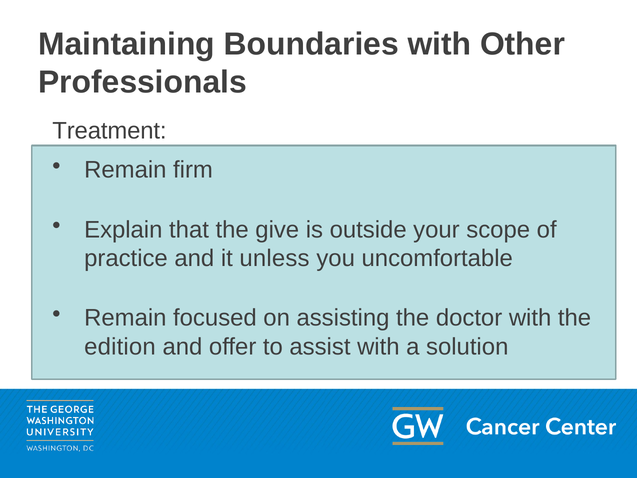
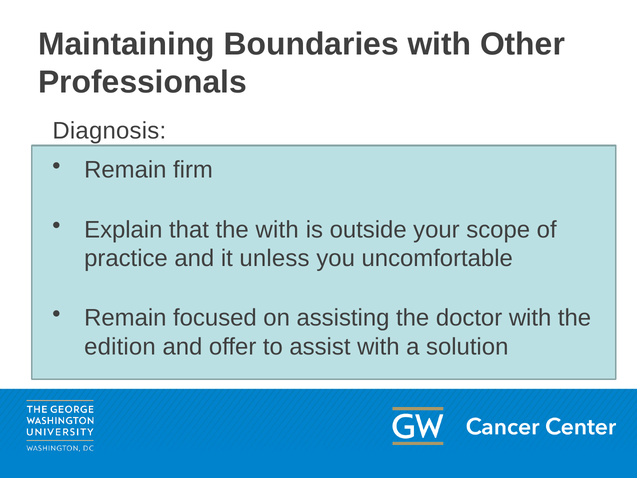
Treatment: Treatment -> Diagnosis (109, 131)
the give: give -> with (277, 230)
